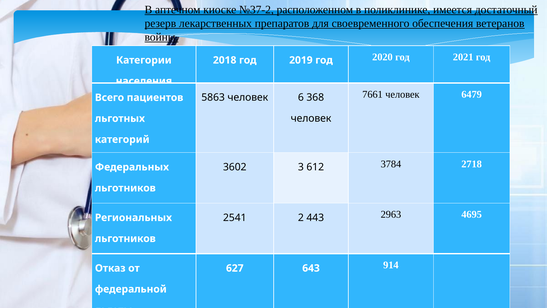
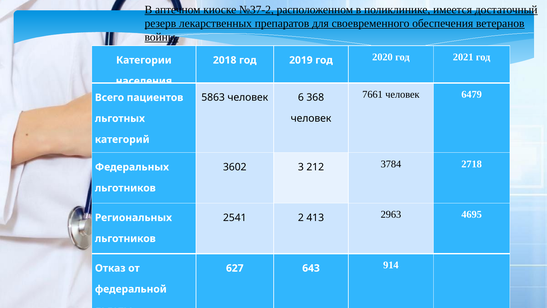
612: 612 -> 212 (315, 167)
443: 443 -> 413 (315, 217)
